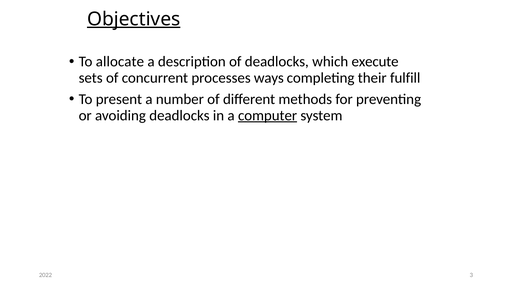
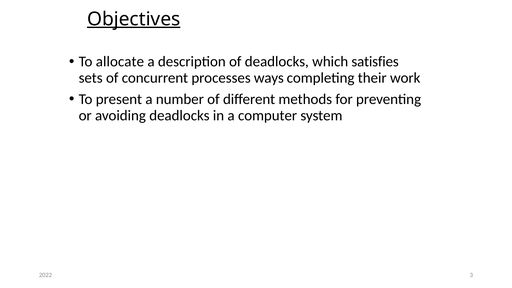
execute: execute -> satisfies (375, 62)
fulfill: fulfill -> work (405, 78)
computer underline: present -> none (268, 115)
